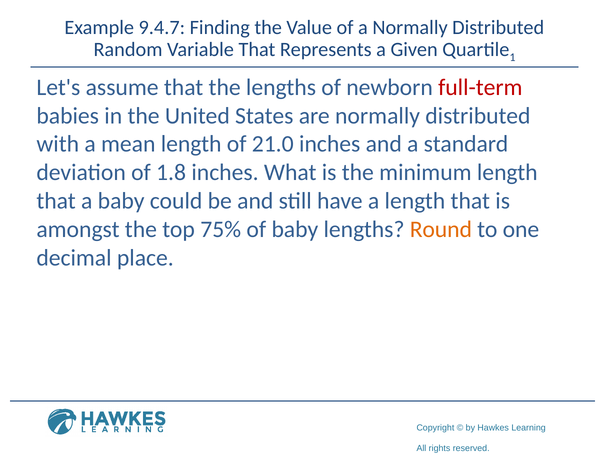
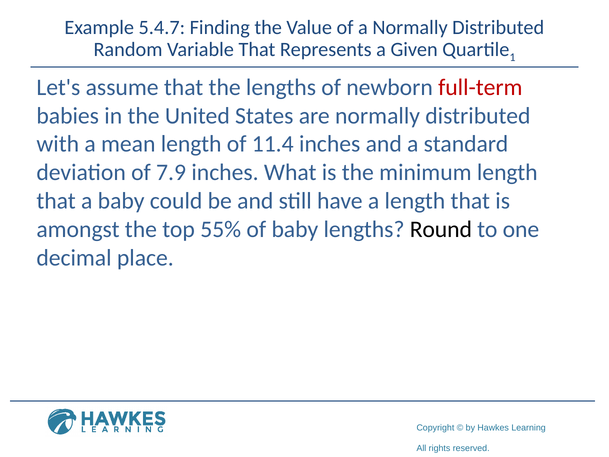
9.4.7: 9.4.7 -> 5.4.7 (162, 27)
21.0: 21.0 -> 11.4 (273, 144)
1.8: 1.8 -> 7.9 (171, 172)
75%: 75% -> 55% (221, 229)
Round colour: orange -> black (441, 229)
